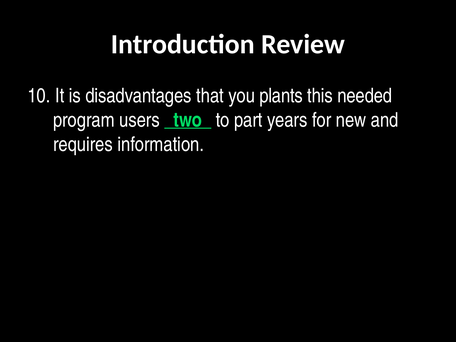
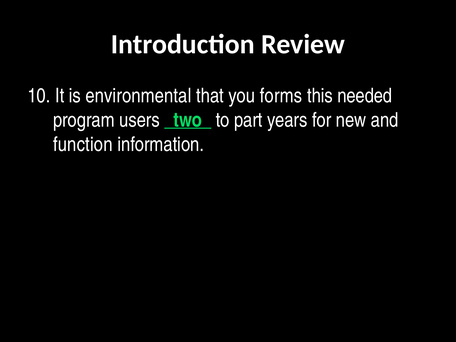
disadvantages: disadvantages -> environmental (138, 96)
plants: plants -> forms (281, 96)
requires: requires -> function (83, 144)
